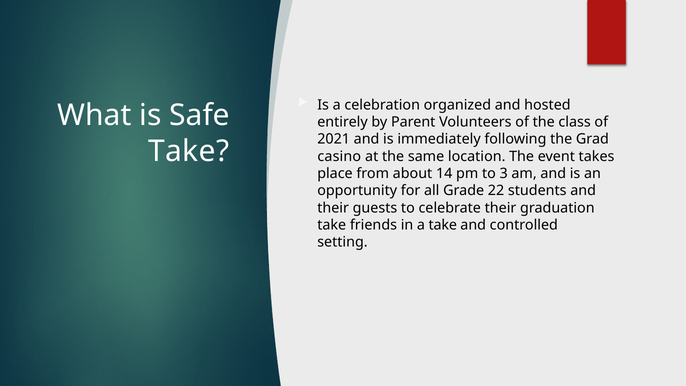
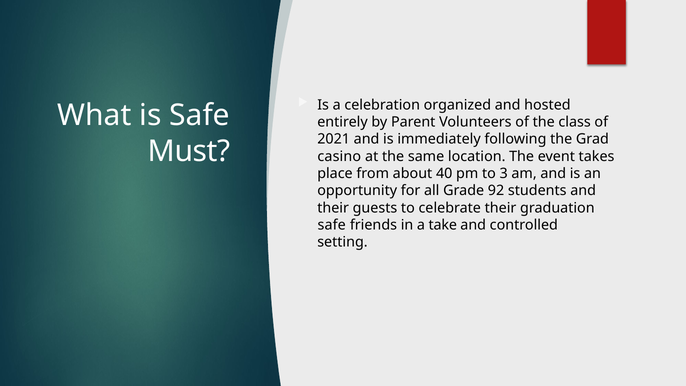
Take: Take -> Must (189, 151)
14: 14 -> 40 (444, 173)
22: 22 -> 92 (496, 191)
take: take -> safe (332, 225)
